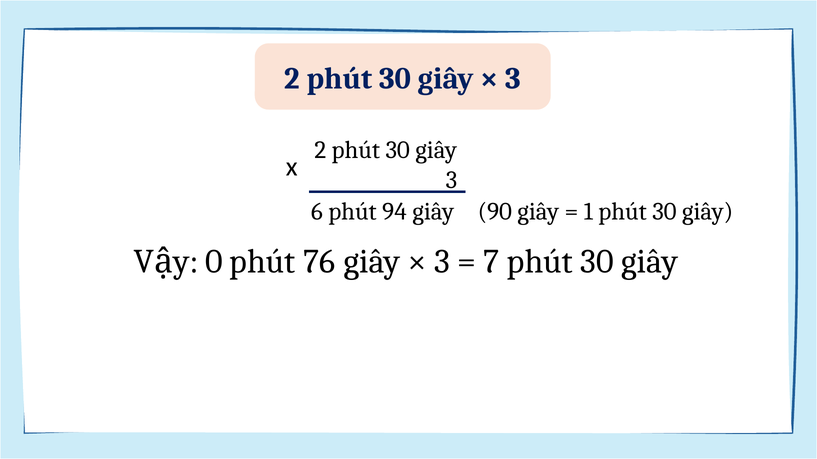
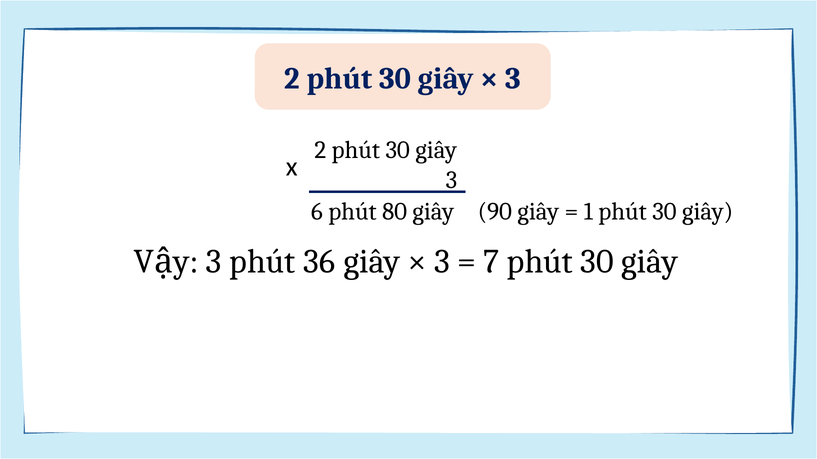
94: 94 -> 80 (395, 212)
0: 0 -> 3 (214, 262)
76: 76 -> 36 (319, 262)
